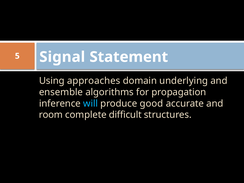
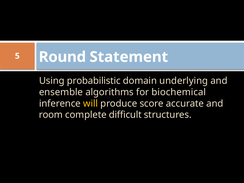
Signal: Signal -> Round (62, 57)
approaches: approaches -> probabilistic (94, 81)
propagation: propagation -> biochemical (179, 92)
will colour: light blue -> yellow (91, 103)
good: good -> score (152, 103)
